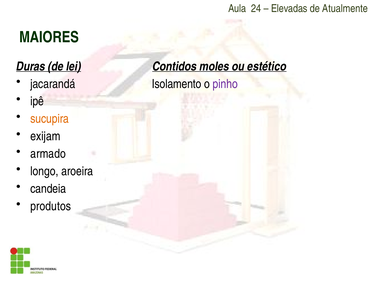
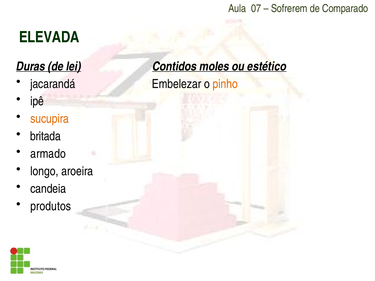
24: 24 -> 07 (256, 9)
Elevadas: Elevadas -> Sofrerem (289, 9)
Atualmente: Atualmente -> Comparado (345, 9)
MAIORES: MAIORES -> ELEVADA (49, 37)
Isolamento: Isolamento -> Embelezar (177, 84)
pinho colour: purple -> orange (225, 84)
exijam: exijam -> britada (45, 136)
